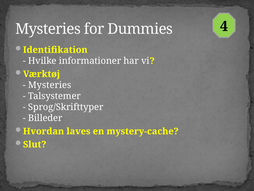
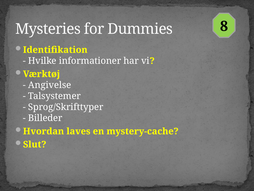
4: 4 -> 8 (224, 26)
Mysteries: Mysteries -> Angivelse (50, 85)
